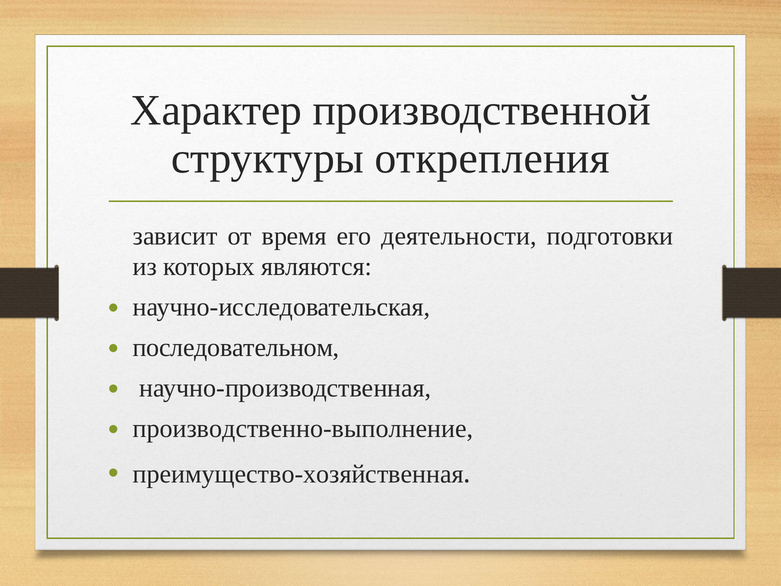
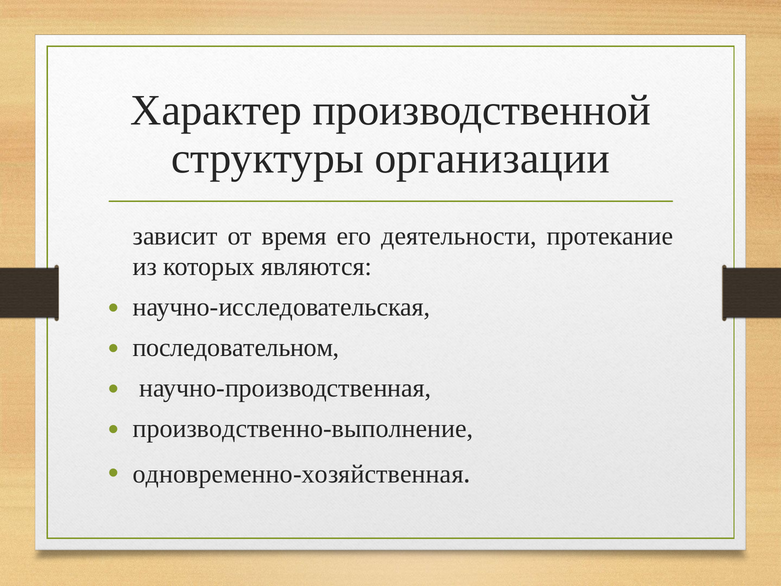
открепления: открепления -> организации (492, 158)
подготовки: подготовки -> протекание (610, 236)
преимущество-хозяйственная: преимущество-хозяйственная -> одновременно-хозяйственная (298, 474)
